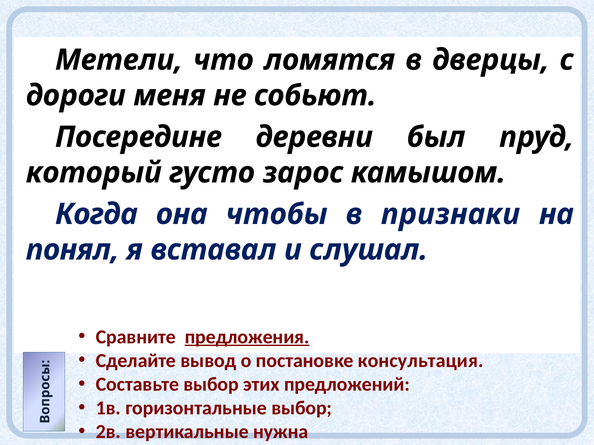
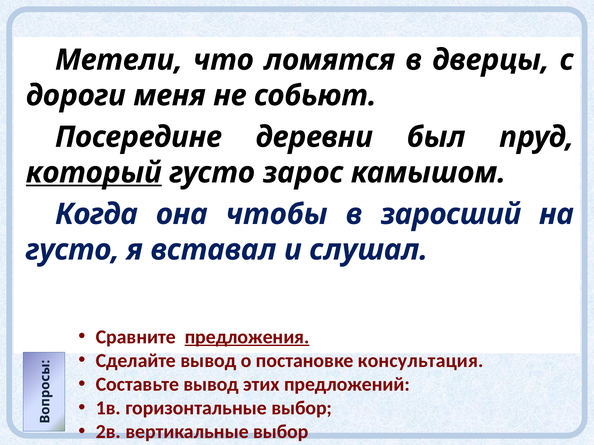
который underline: none -> present (94, 173)
признаки: признаки -> заросший (451, 214)
понял: понял -> густо (73, 250)
Составьте выбор: выбор -> вывод (211, 385)
вертикальные нужна: нужна -> выбор (281, 432)
